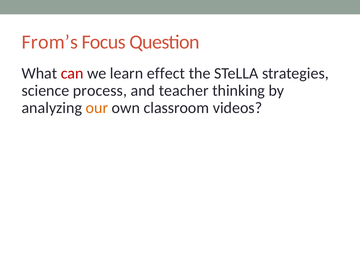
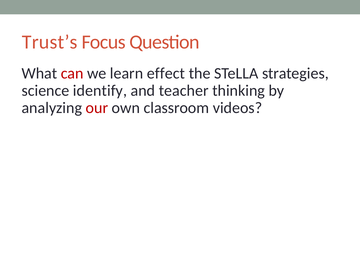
From’s: From’s -> Trust’s (50, 42)
process: process -> identify (100, 91)
our colour: orange -> red (97, 108)
